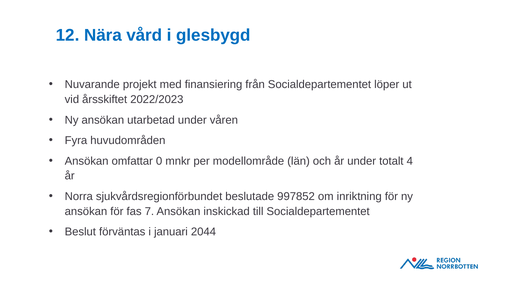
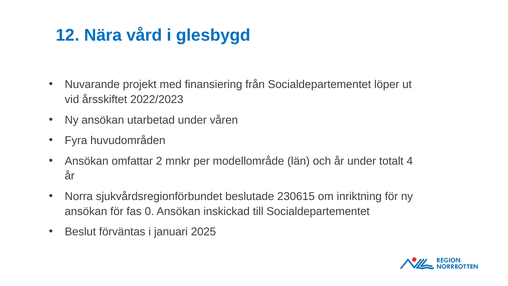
0: 0 -> 2 (159, 161)
997852: 997852 -> 230615 (296, 196)
7: 7 -> 0 (149, 211)
2044: 2044 -> 2025 (203, 232)
